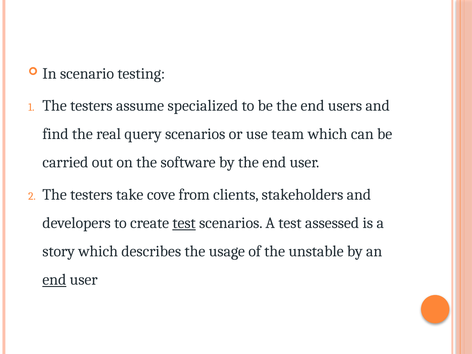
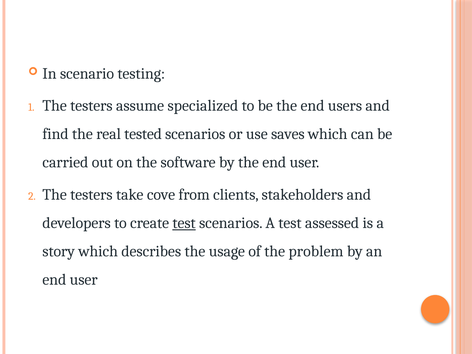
query: query -> tested (143, 134)
team: team -> saves (288, 134)
unstable: unstable -> problem (316, 251)
end underline: present -> none (54, 280)
